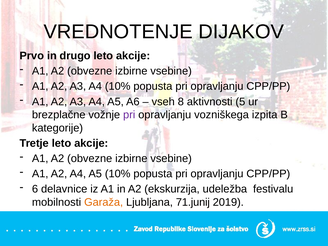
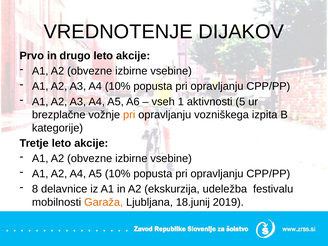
8: 8 -> 1 (181, 102)
pri colour: purple -> orange (129, 115)
6: 6 -> 8 (35, 189)
71.junij: 71.junij -> 18.junij (193, 202)
